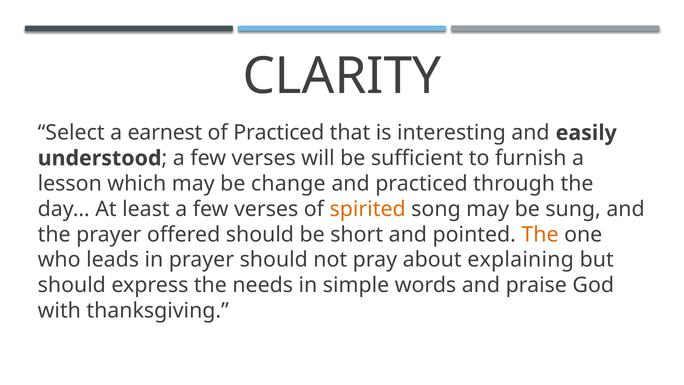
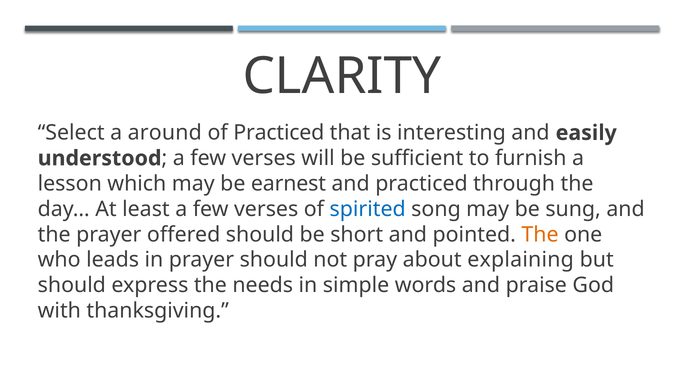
earnest: earnest -> around (165, 133)
change: change -> earnest (288, 184)
spirited colour: orange -> blue (368, 209)
